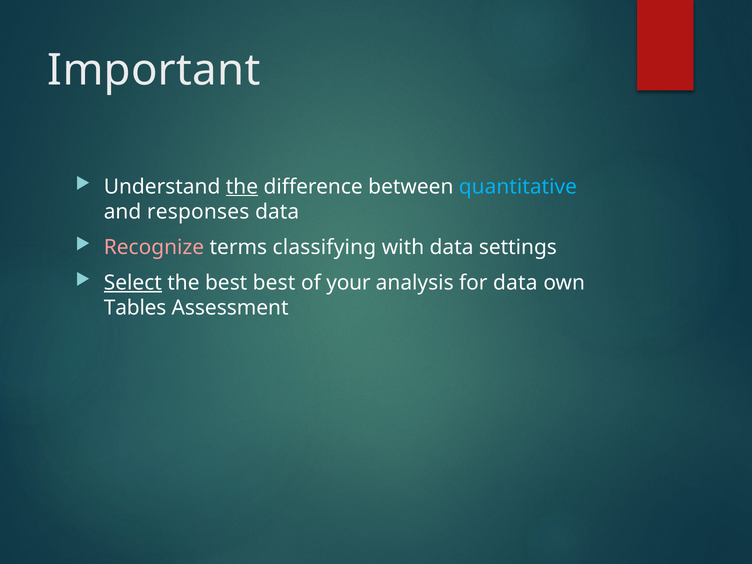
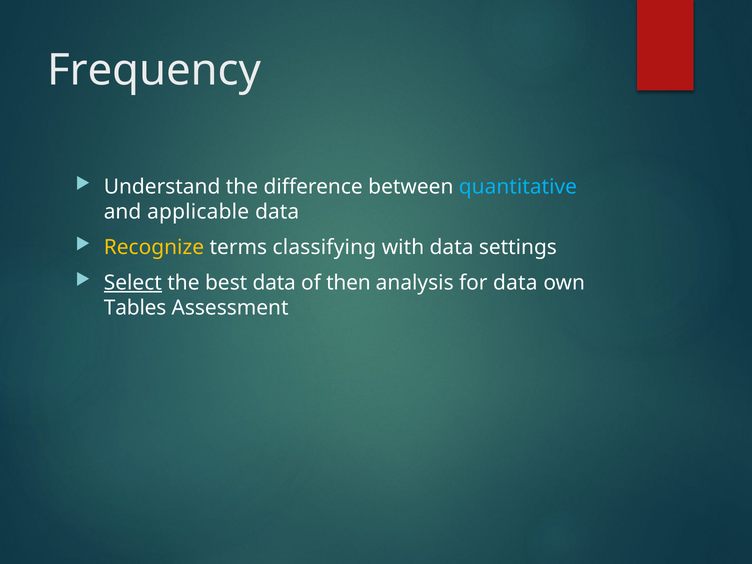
Important: Important -> Frequency (154, 70)
the underline: present -> none (242, 187)
responses: responses -> applicable (198, 212)
Recognize colour: pink -> yellow (154, 247)
best best: best -> data (274, 283)
your: your -> then (348, 283)
